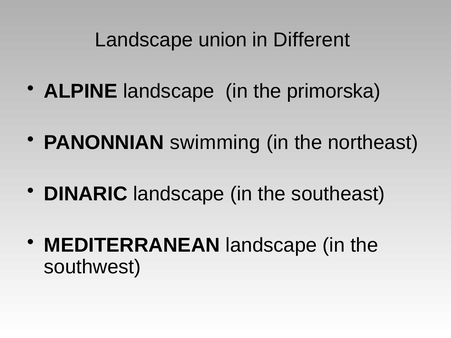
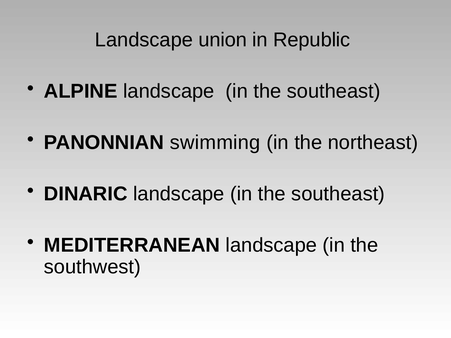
Different: Different -> Republic (312, 40)
primorska: primorska -> southeast (334, 91)
